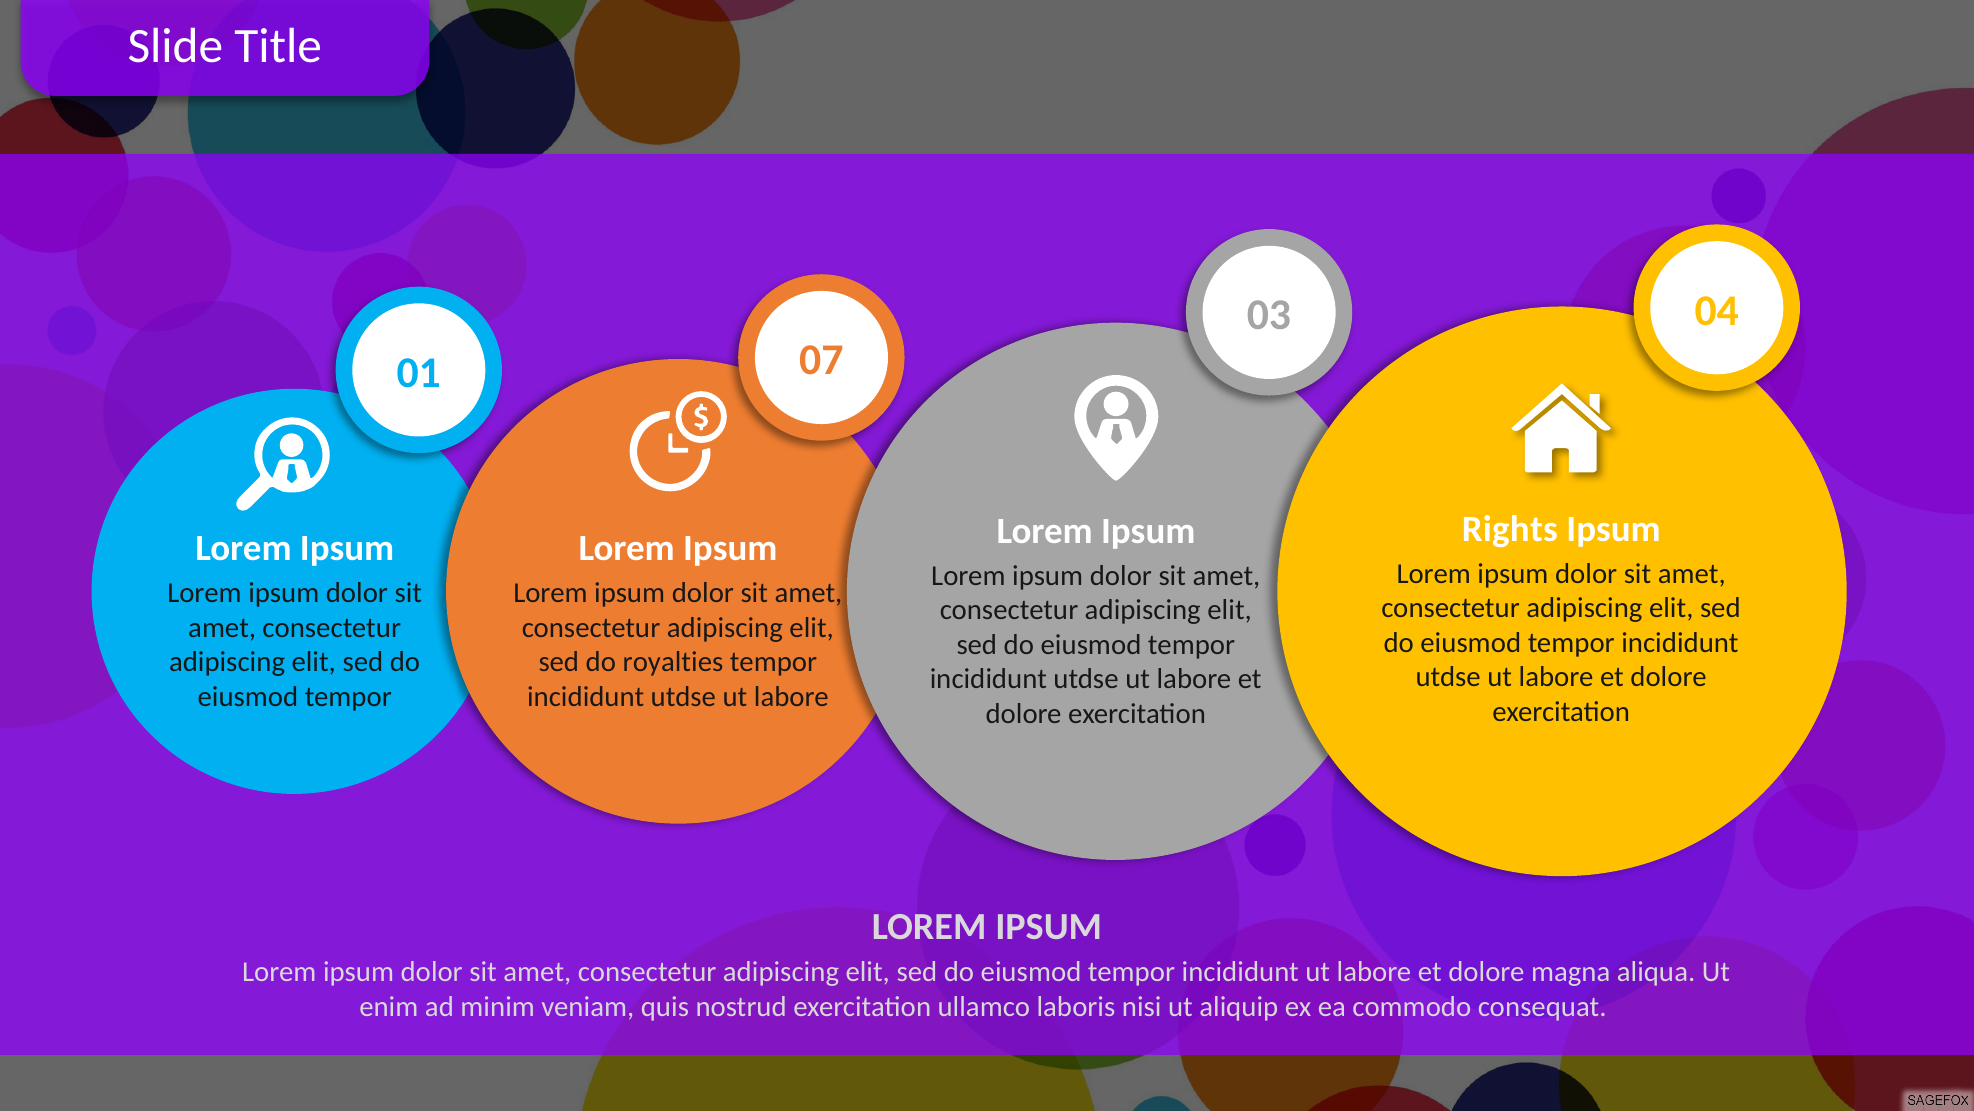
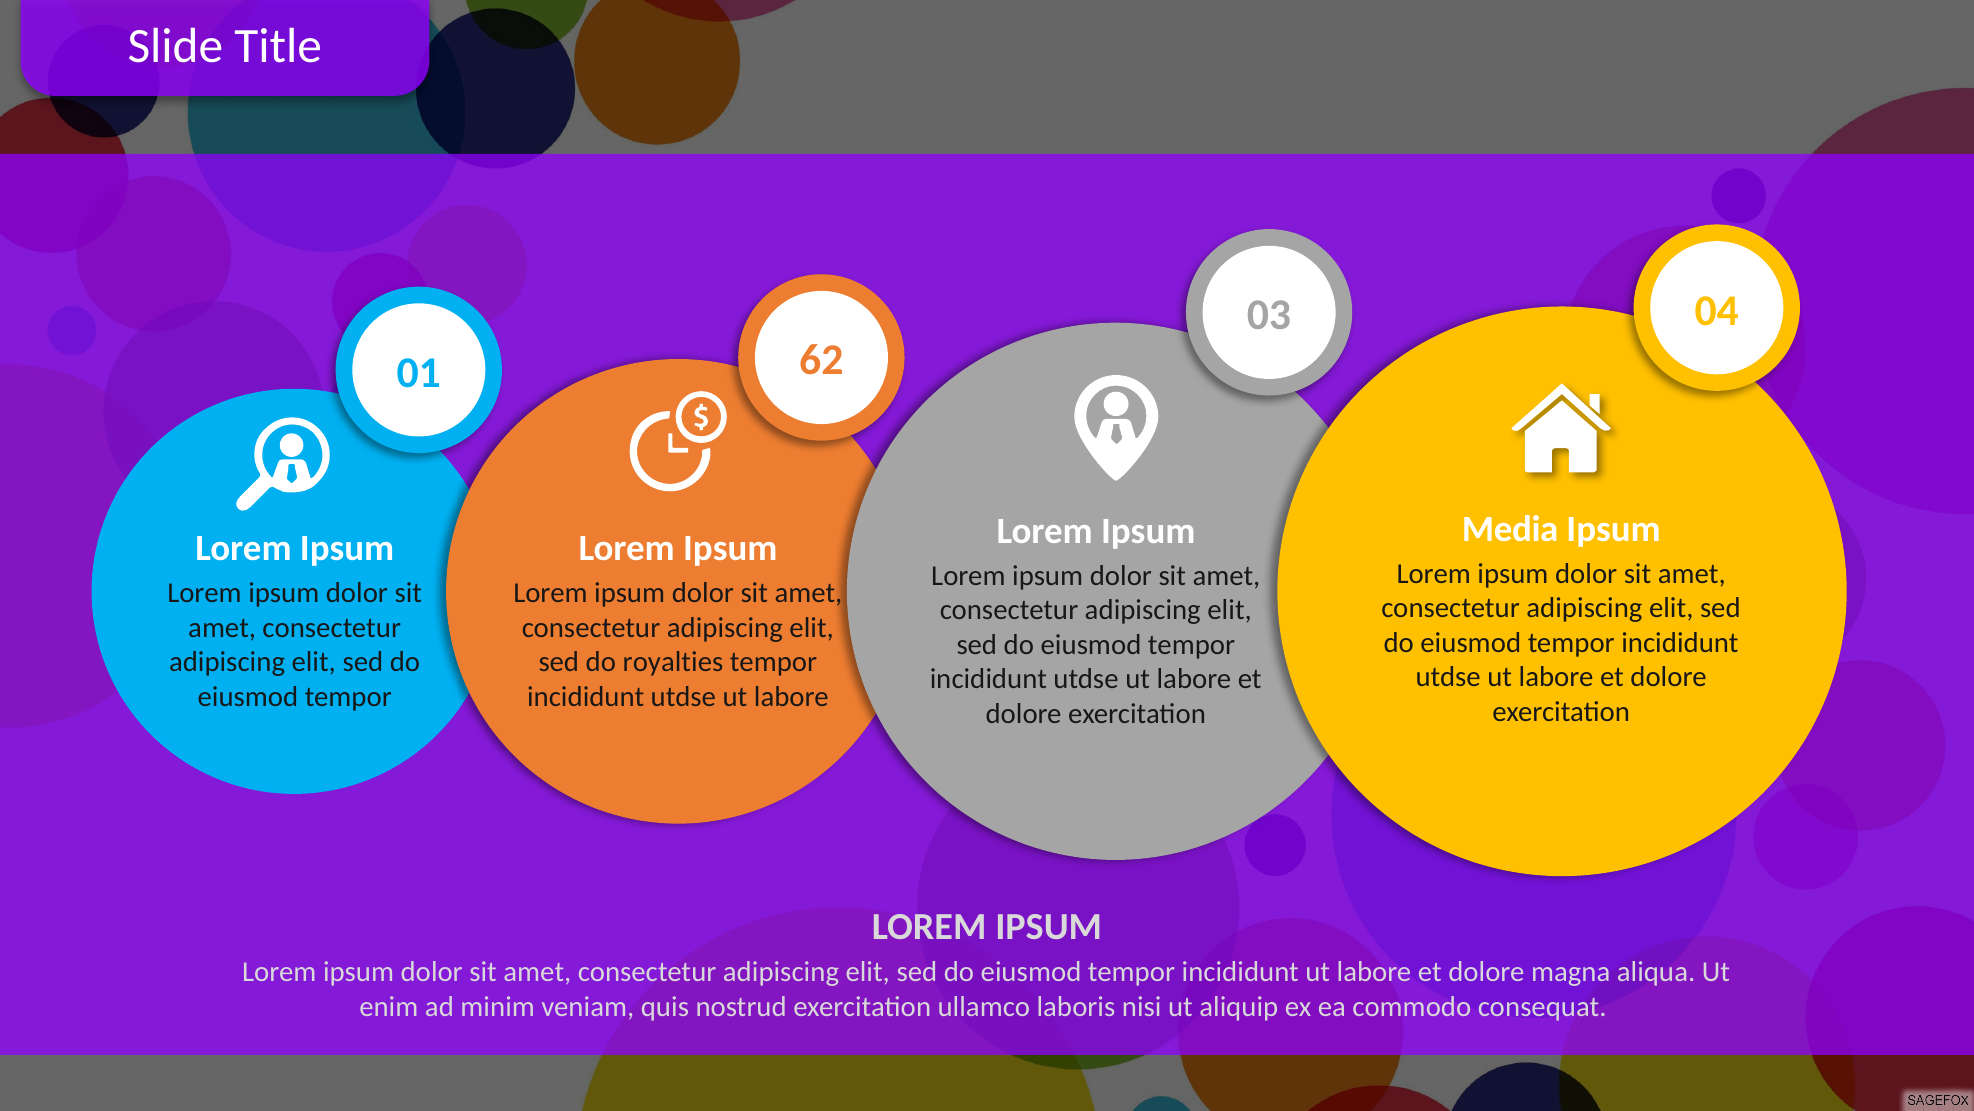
07: 07 -> 62 (821, 360)
Rights: Rights -> Media (1510, 529)
